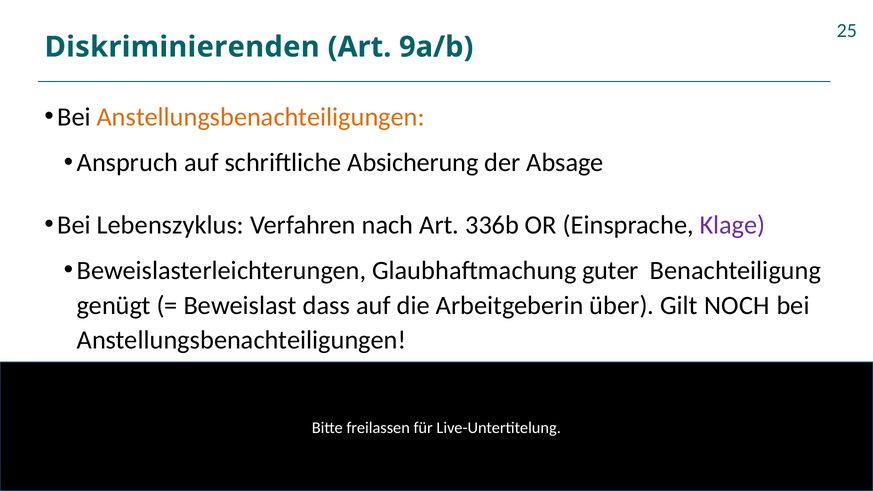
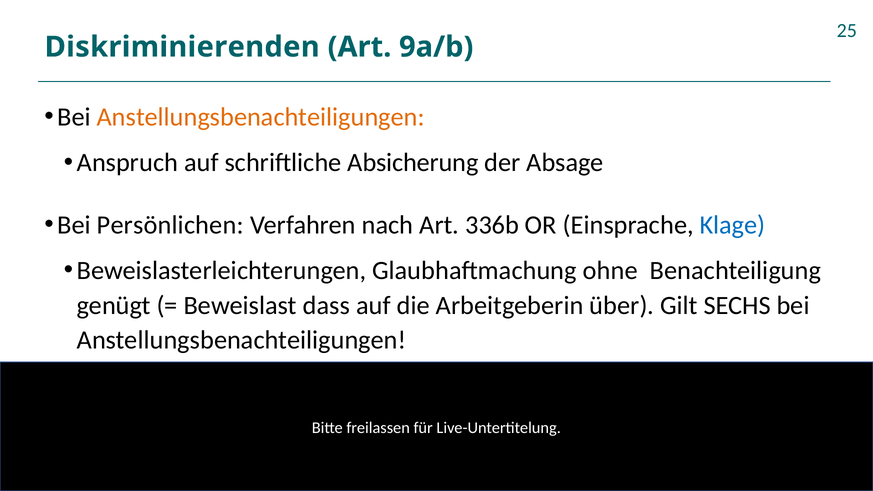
Lebenszyklus: Lebenszyklus -> Persönlichen (170, 225)
Klage colour: purple -> blue (733, 225)
guter: guter -> ohne (610, 271)
NOCH: NOCH -> SECHS (737, 305)
